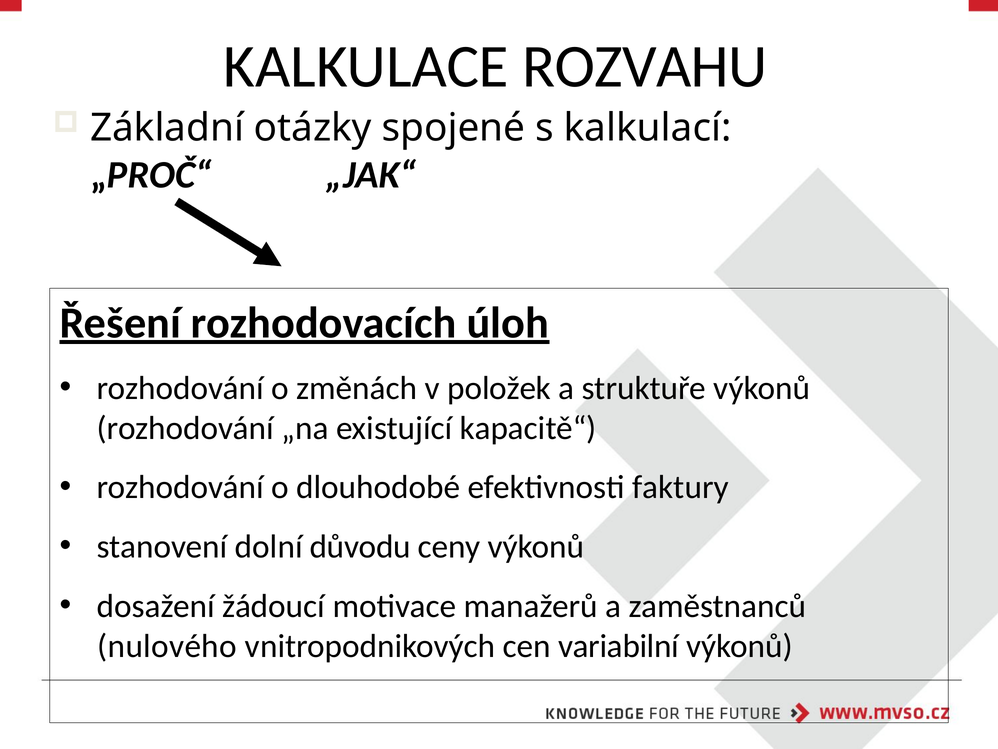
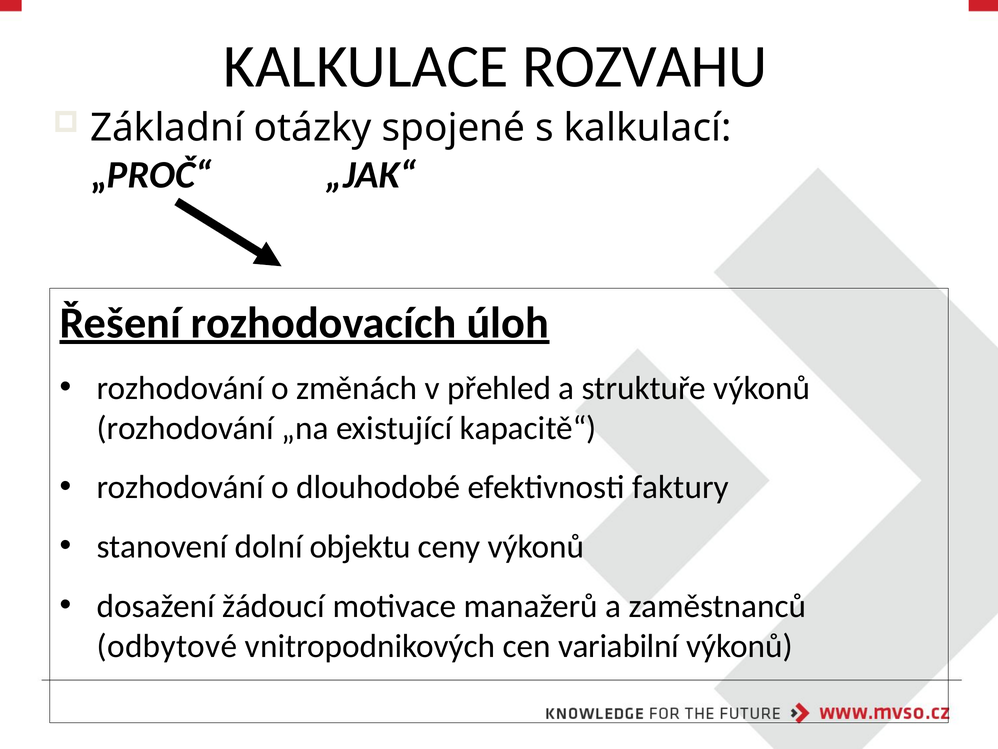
položek: položek -> přehled (499, 388)
důvodu: důvodu -> objektu (360, 546)
nulového: nulového -> odbytové (167, 646)
